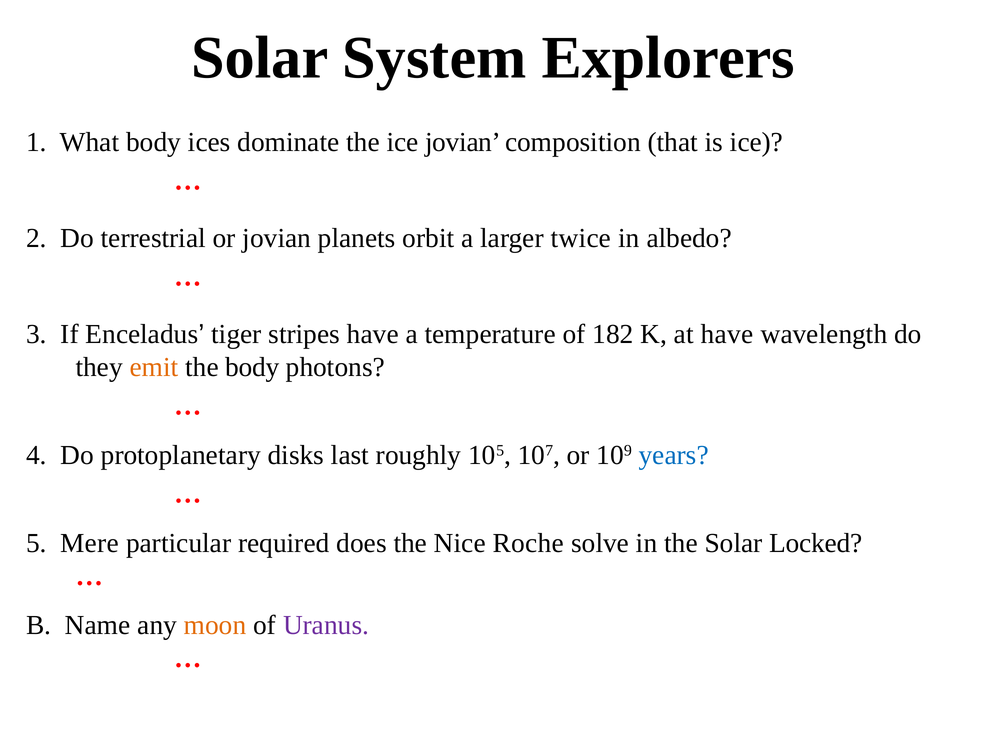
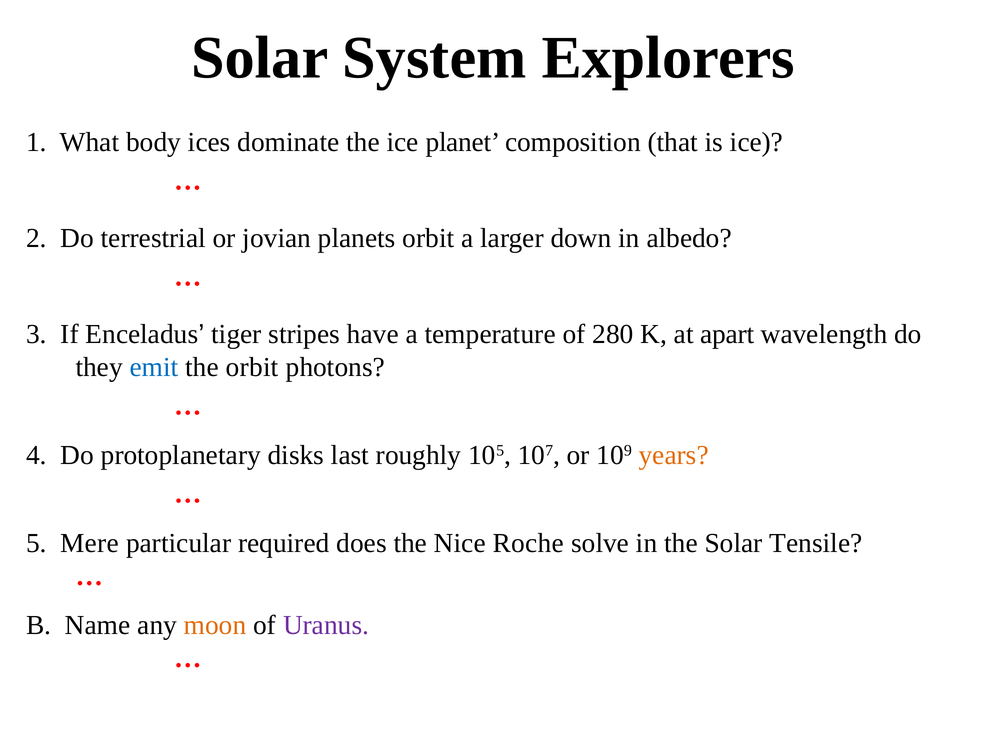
ice jovian: jovian -> planet (463, 142)
twice: twice -> down (581, 238)
182: 182 -> 280 (613, 334)
at have: have -> apart (727, 334)
emit colour: orange -> blue (154, 367)
the body: body -> orbit (252, 367)
years colour: blue -> orange (674, 455)
Locked: Locked -> Tensile (816, 543)
